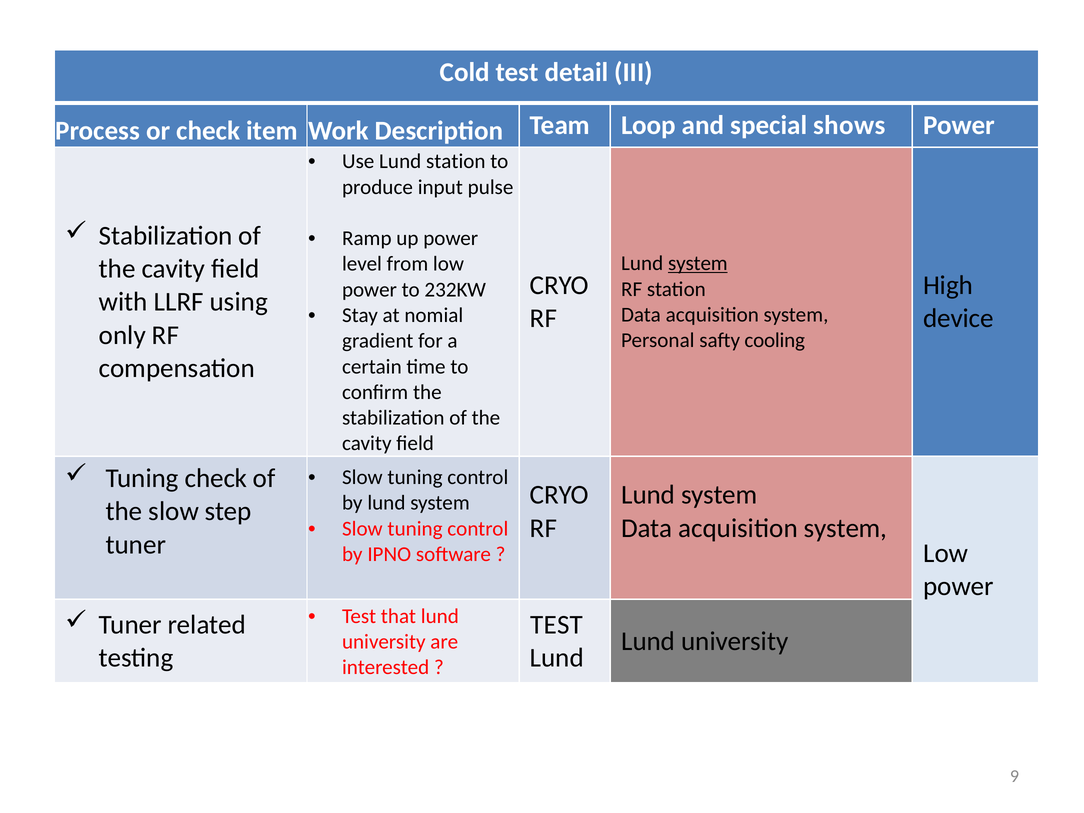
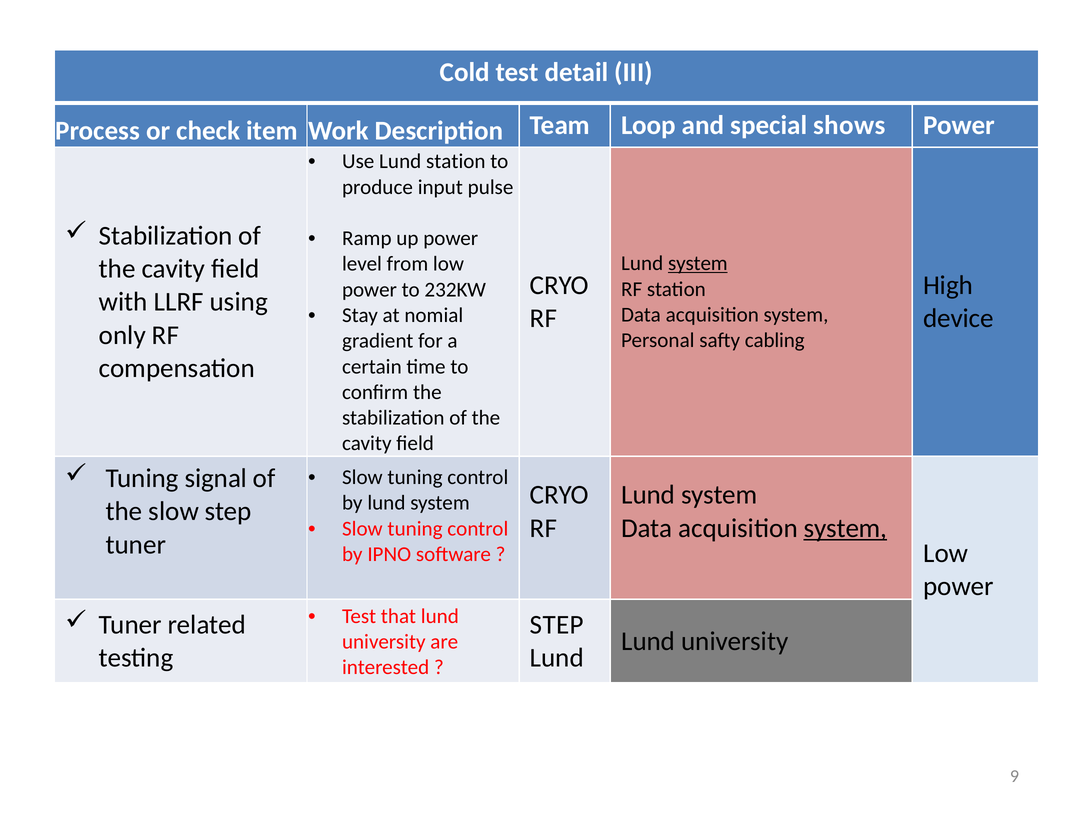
cooling: cooling -> cabling (775, 340)
Tuning check: check -> signal (216, 478)
system underline: none -> present (845, 528)
TEST: TEST -> STEP (557, 625)
